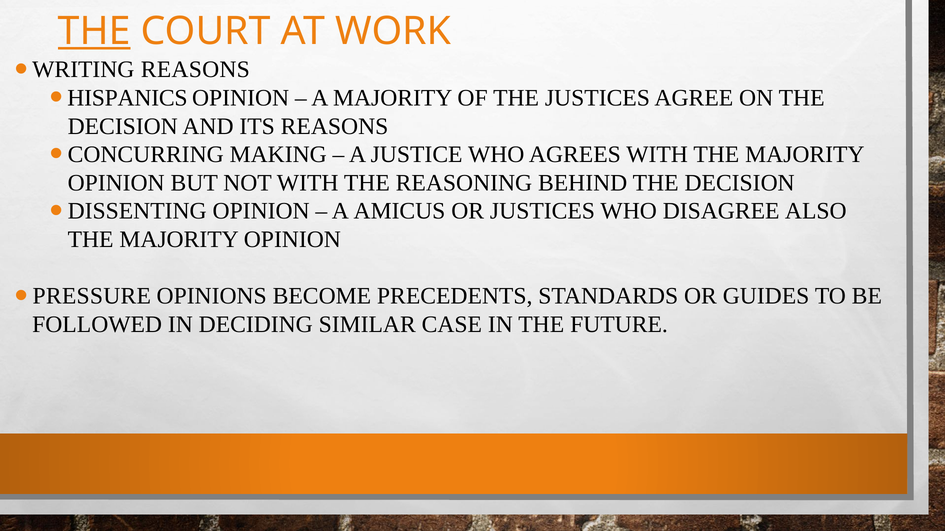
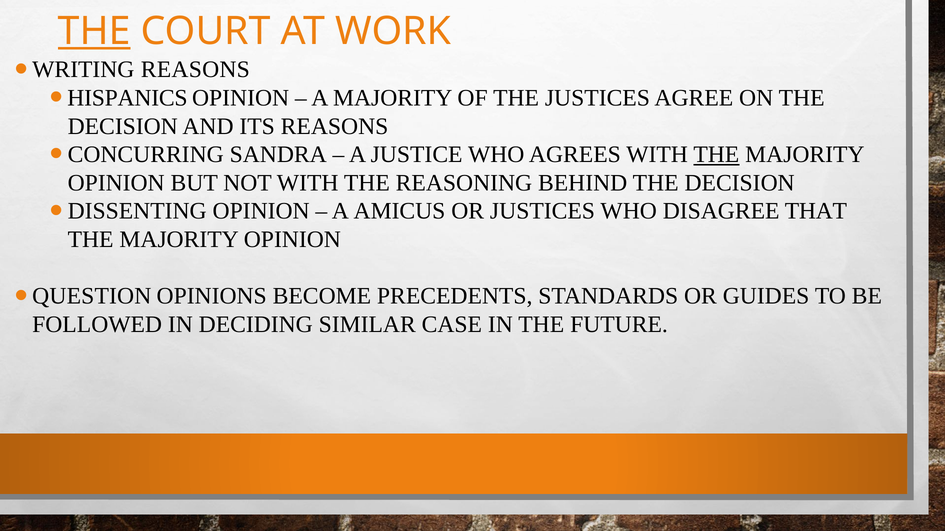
MAKING: MAKING -> SANDRA (278, 155)
THE underline: none -> present (716, 155)
ALSO: ALSO -> THAT (816, 211)
PRESSURE: PRESSURE -> QUESTION (92, 296)
